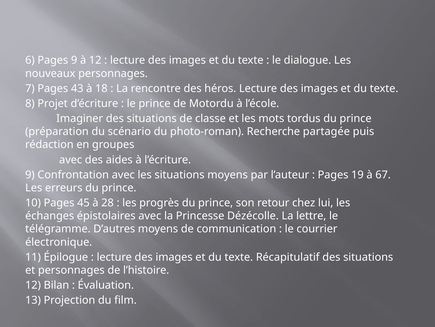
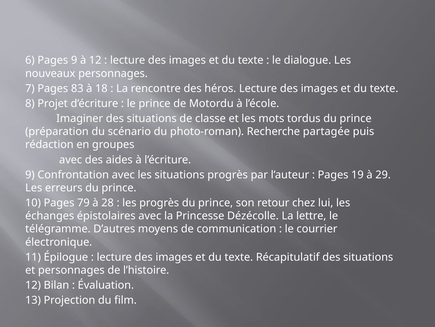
43: 43 -> 83 (77, 88)
situations moyens: moyens -> progrès (228, 174)
67: 67 -> 29 (383, 174)
45: 45 -> 79 (83, 202)
